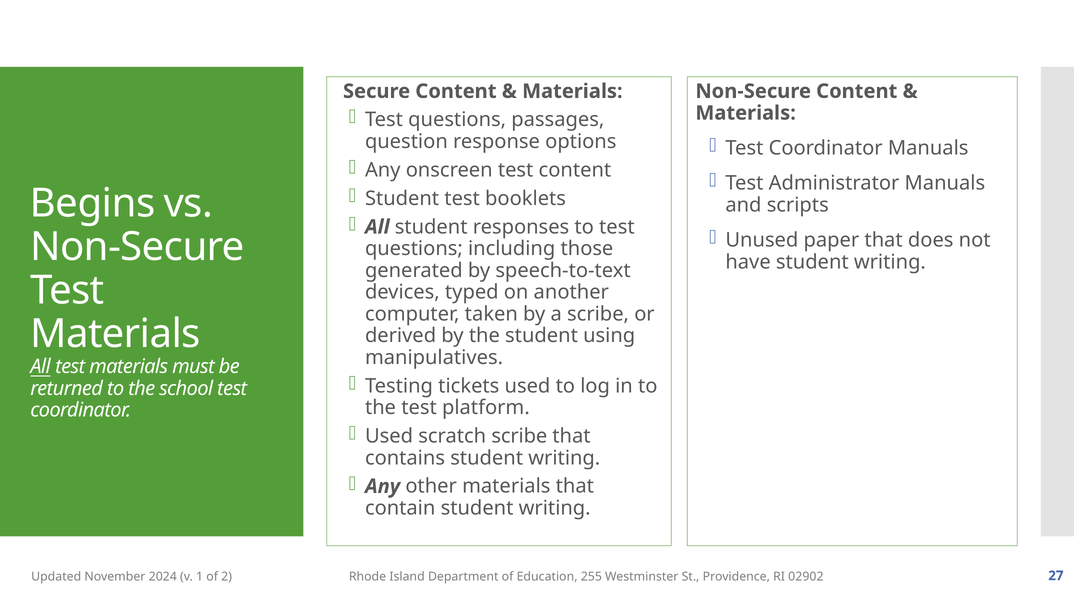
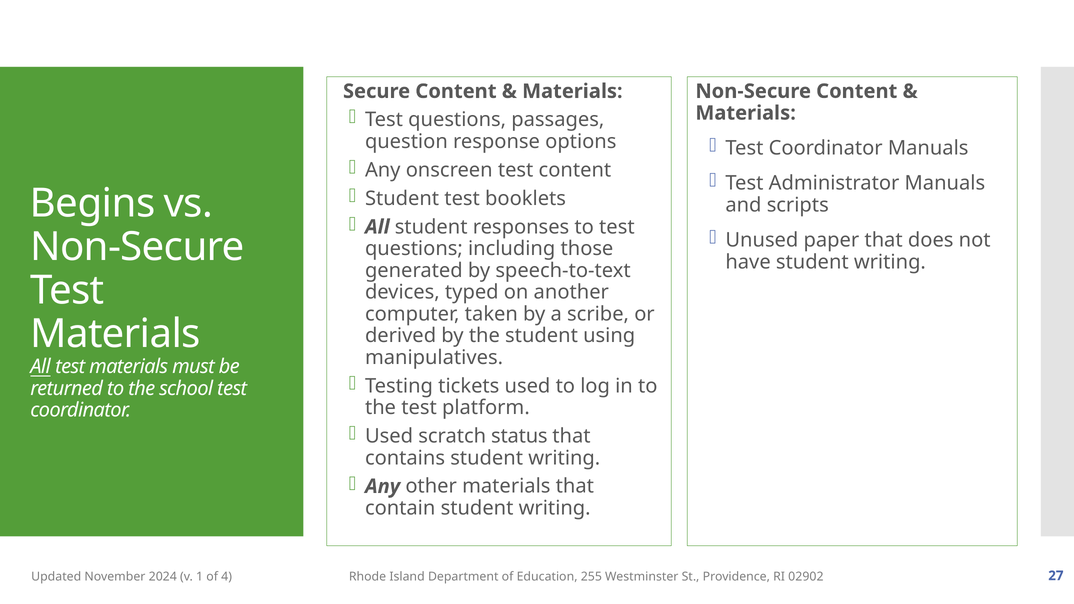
scratch scribe: scribe -> status (519, 436)
2: 2 -> 4 (227, 577)
